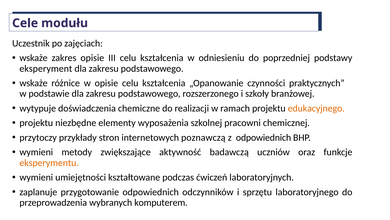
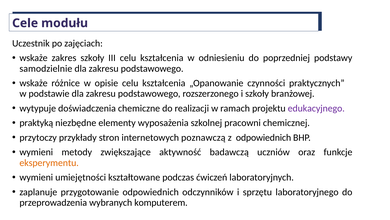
zakres opisie: opisie -> szkoły (92, 58)
eksperyment: eksperyment -> samodzielnie (46, 68)
edukacyjnego colour: orange -> purple (316, 108)
projektu: projektu -> praktyką (36, 123)
